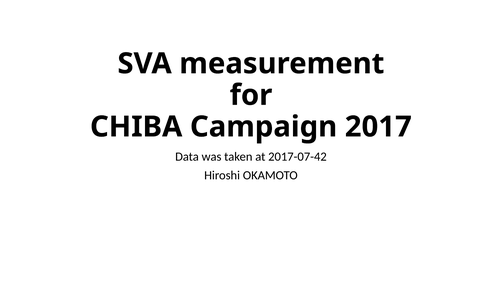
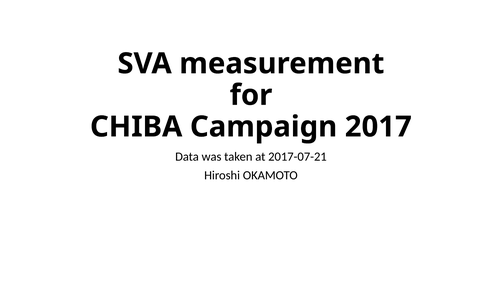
2017-07-42: 2017-07-42 -> 2017-07-21 (297, 157)
